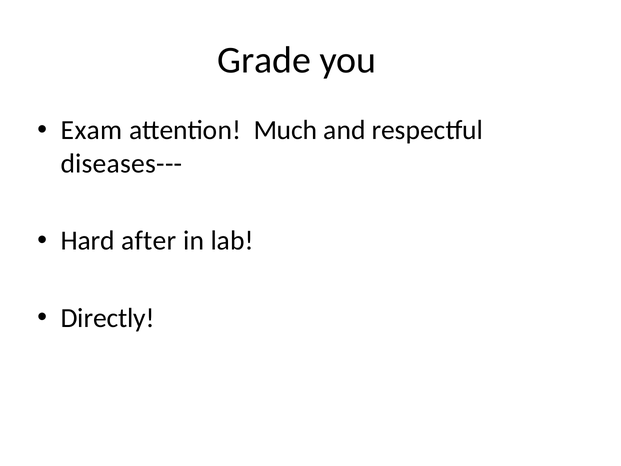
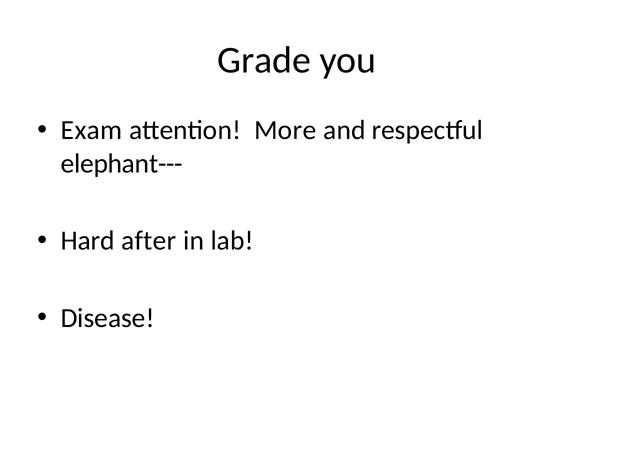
Much: Much -> More (285, 130)
diseases---: diseases--- -> elephant--- (122, 163)
Directly: Directly -> Disease (108, 318)
